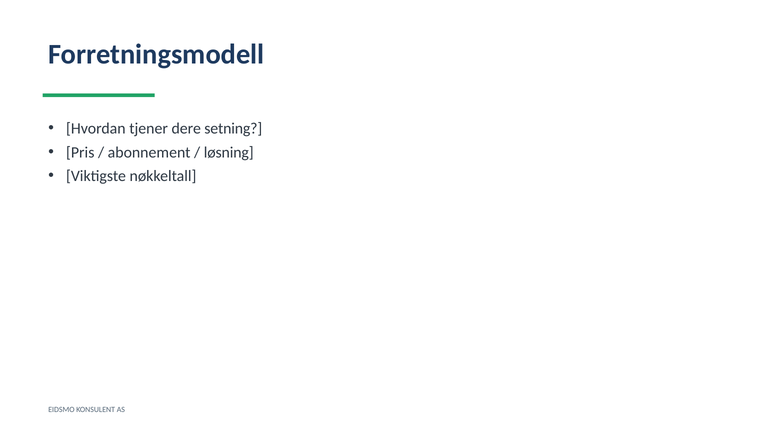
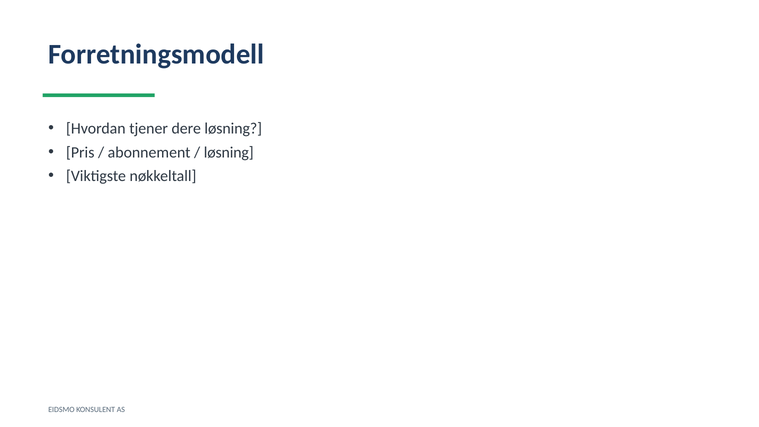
dere setning: setning -> løsning (233, 129)
